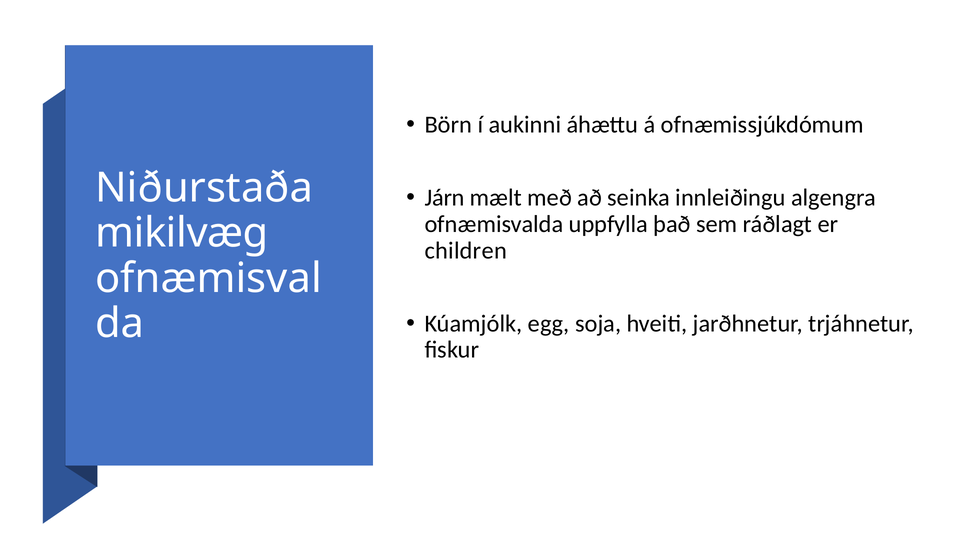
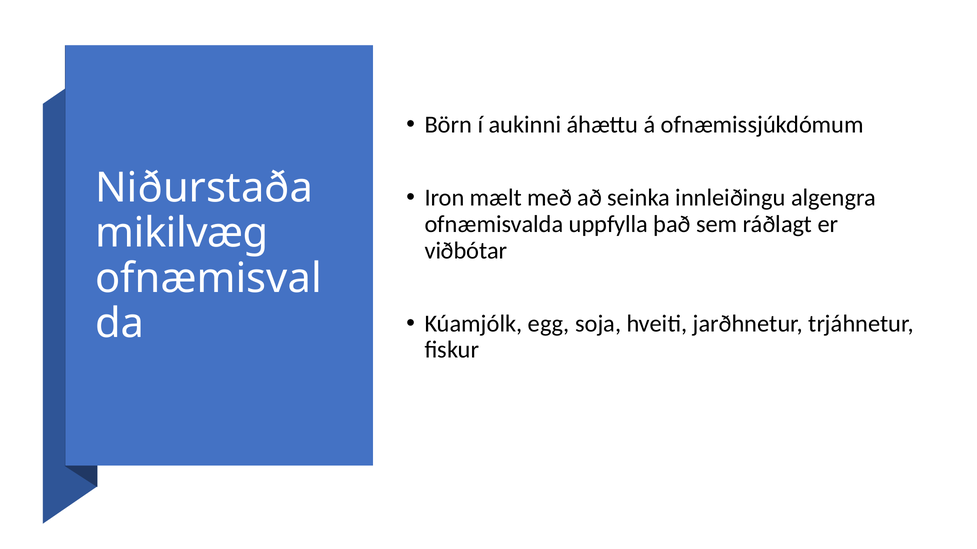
Járn: Járn -> Iron (445, 198)
children: children -> viðbótar (466, 251)
